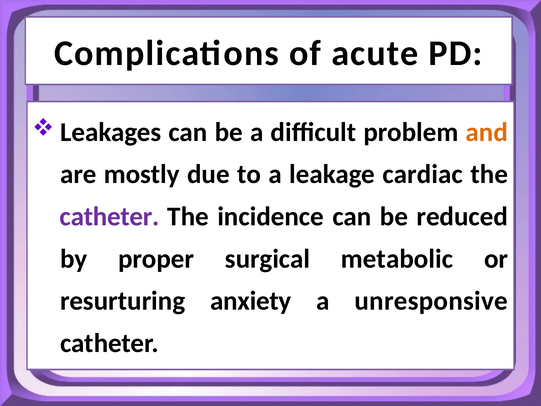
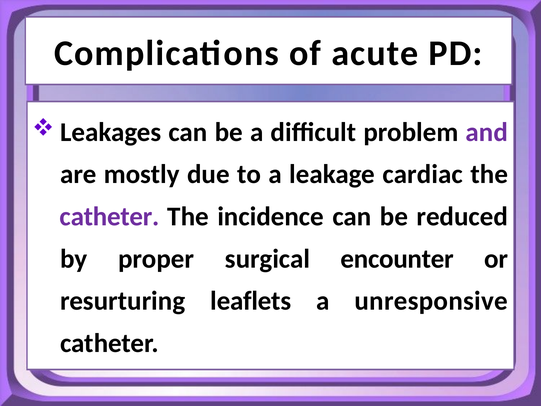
and colour: orange -> purple (487, 132)
metabolic: metabolic -> encounter (397, 259)
anxiety: anxiety -> leaflets (251, 301)
